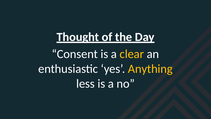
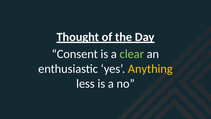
clear colour: yellow -> light green (132, 54)
